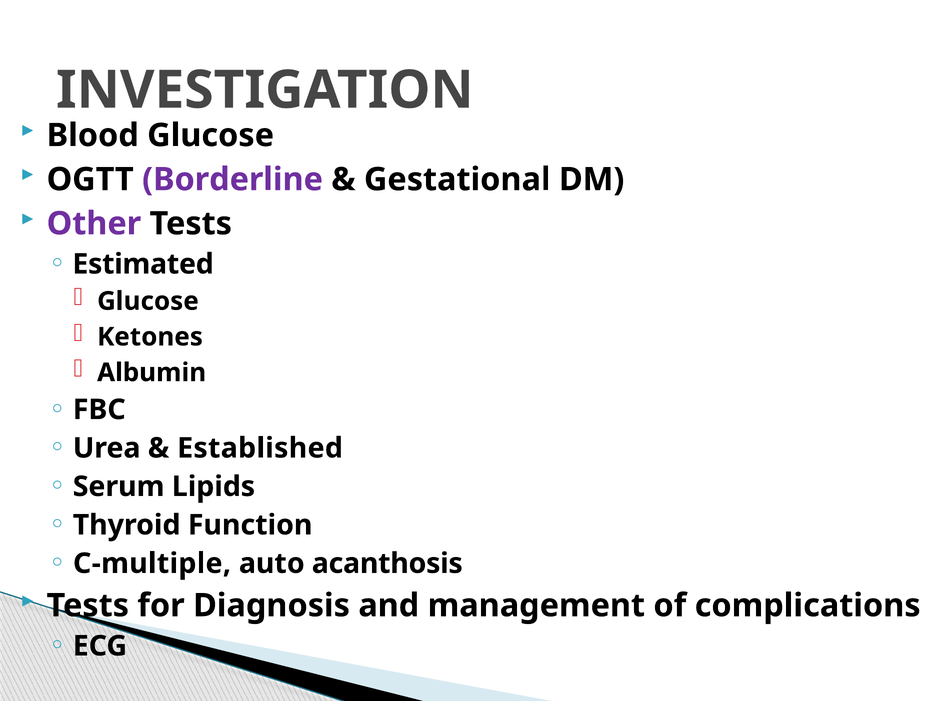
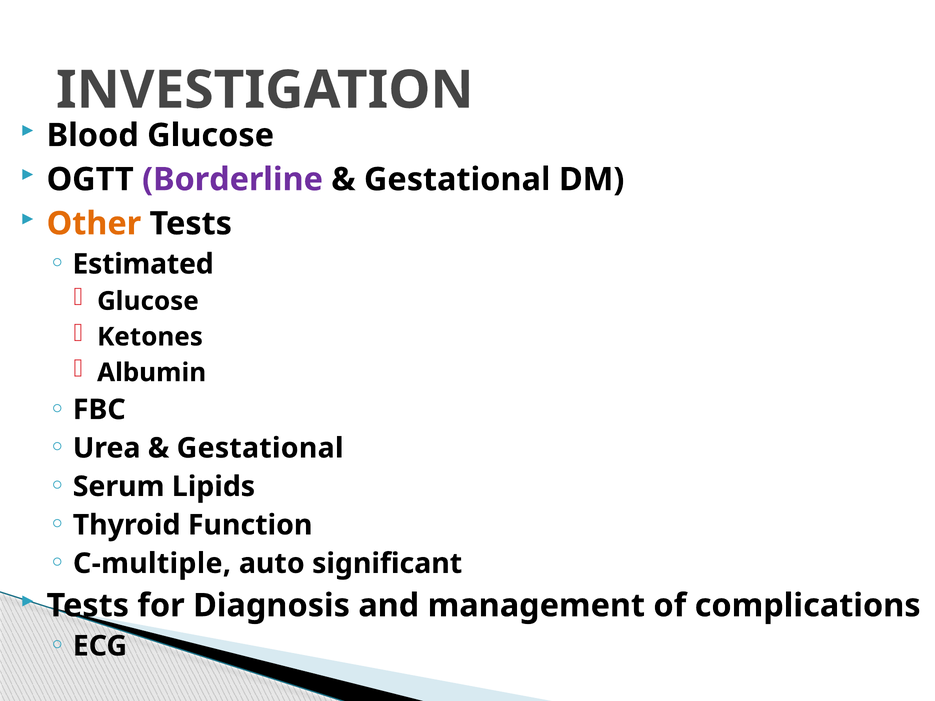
Other colour: purple -> orange (94, 224)
Established: Established -> Gestational (260, 448)
acanthosis: acanthosis -> significant (387, 564)
